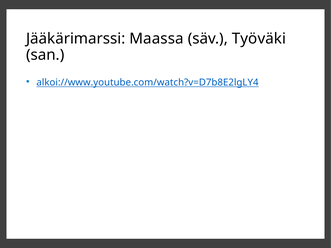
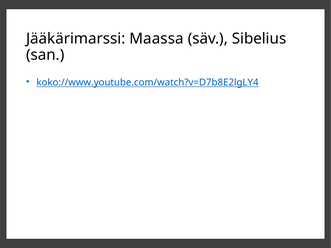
Työväki: Työväki -> Sibelius (259, 39)
alkoi://www.youtube.com/watch?v=D7b8E2lgLY4: alkoi://www.youtube.com/watch?v=D7b8E2lgLY4 -> koko://www.youtube.com/watch?v=D7b8E2lgLY4 (147, 82)
